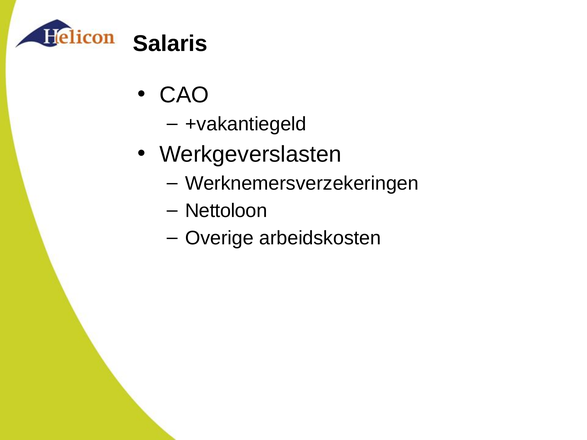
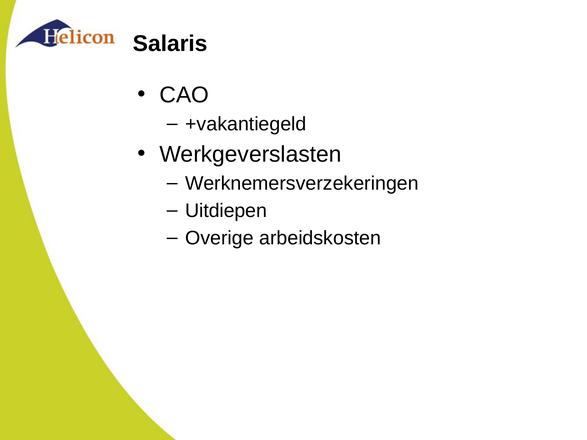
Nettoloon: Nettoloon -> Uitdiepen (226, 211)
